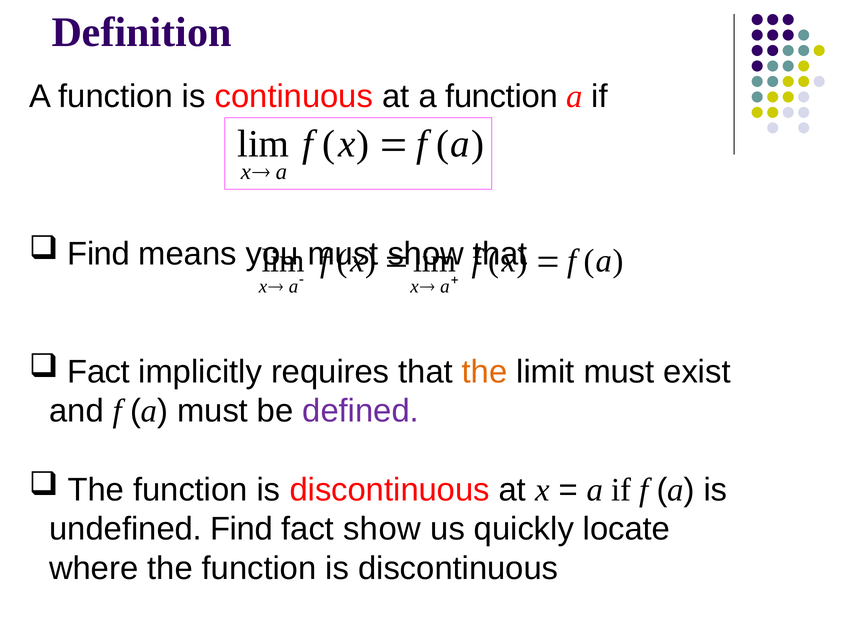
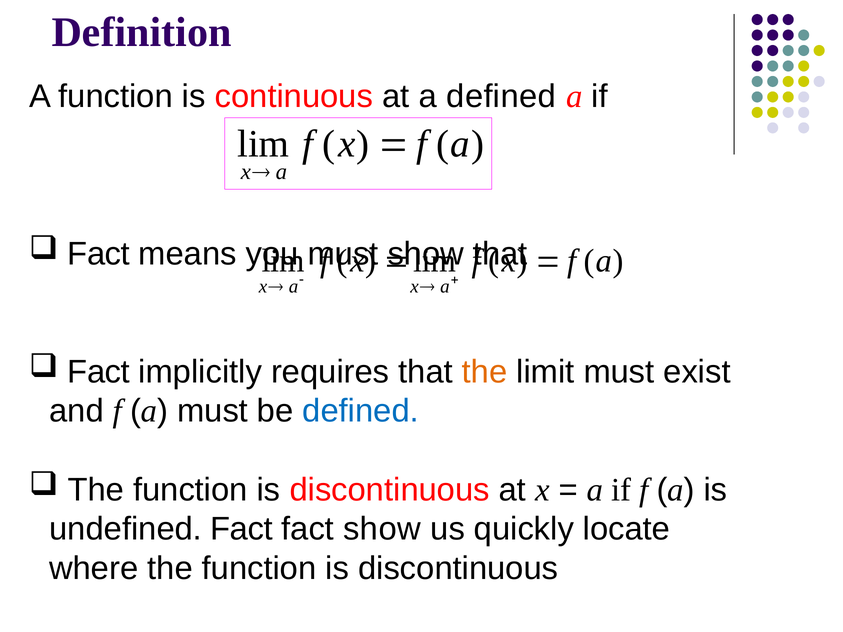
at a function: function -> defined (501, 96)
Find: Find -> Fact (99, 254)
defined colour: purple -> blue (361, 411)
undefined Find: Find -> Fact (242, 529)
